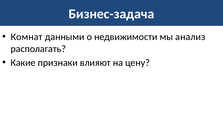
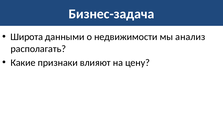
Комнат: Комнат -> Широта (27, 37)
